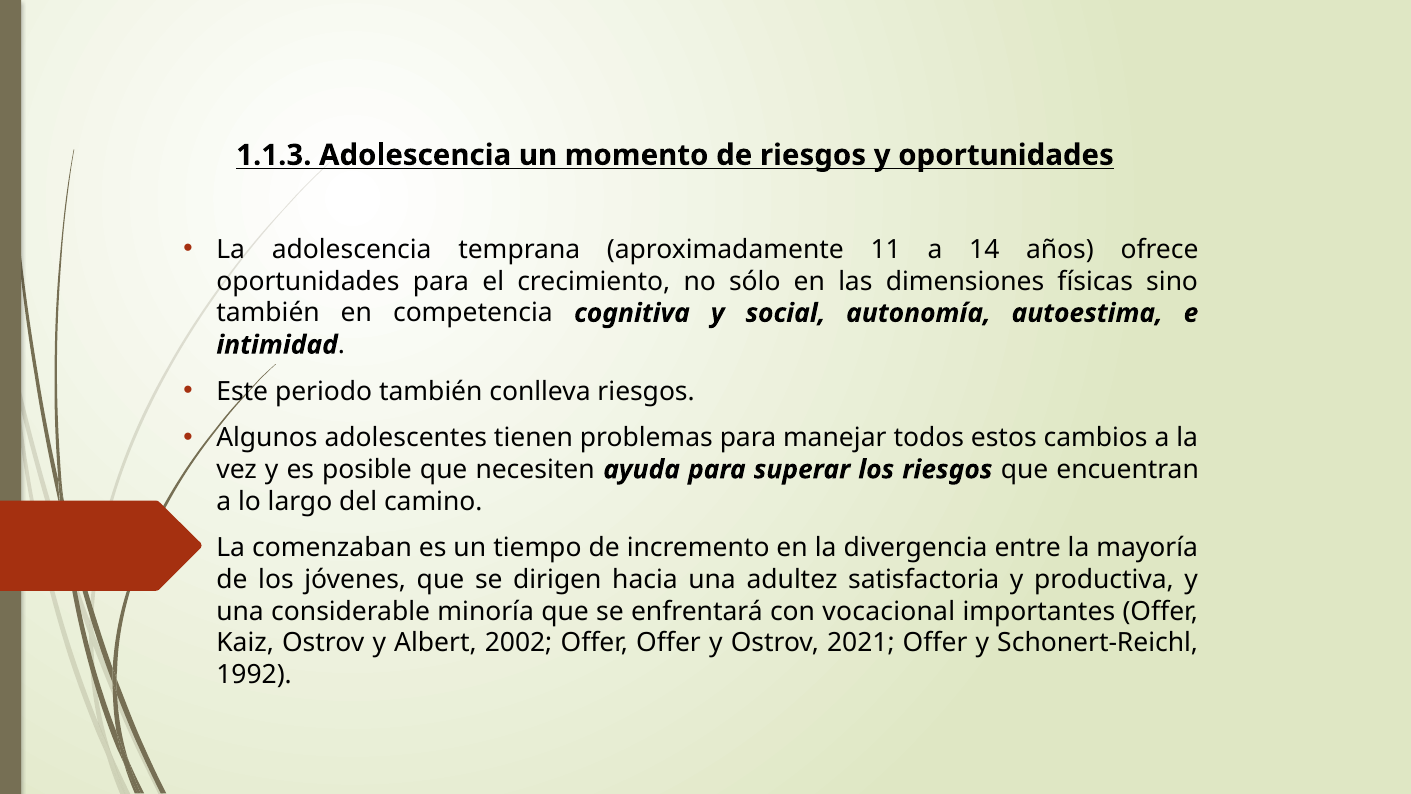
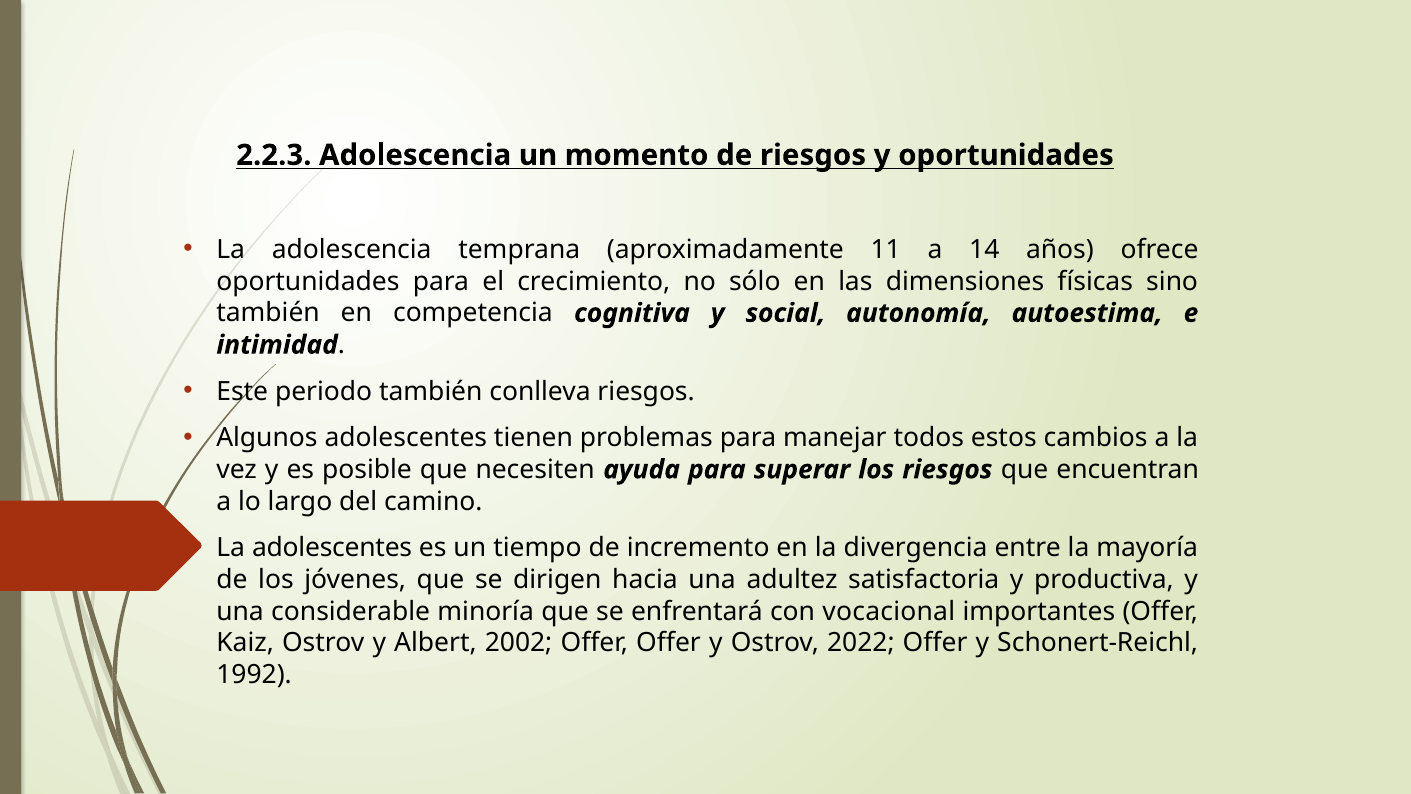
1.1.3: 1.1.3 -> 2.2.3 (274, 155)
La comenzaban: comenzaban -> adolescentes (332, 548)
2021: 2021 -> 2022 (861, 643)
